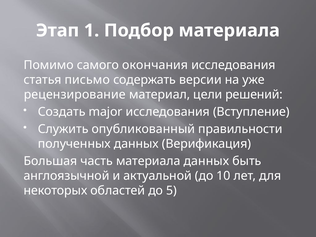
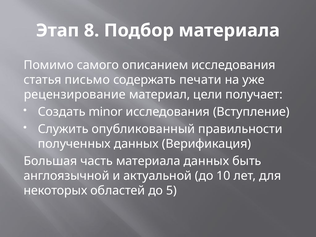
1: 1 -> 8 (92, 30)
окончания: окончания -> описанием (155, 65)
версии: версии -> печати (200, 80)
решений: решений -> получает (254, 95)
major: major -> minor (106, 112)
